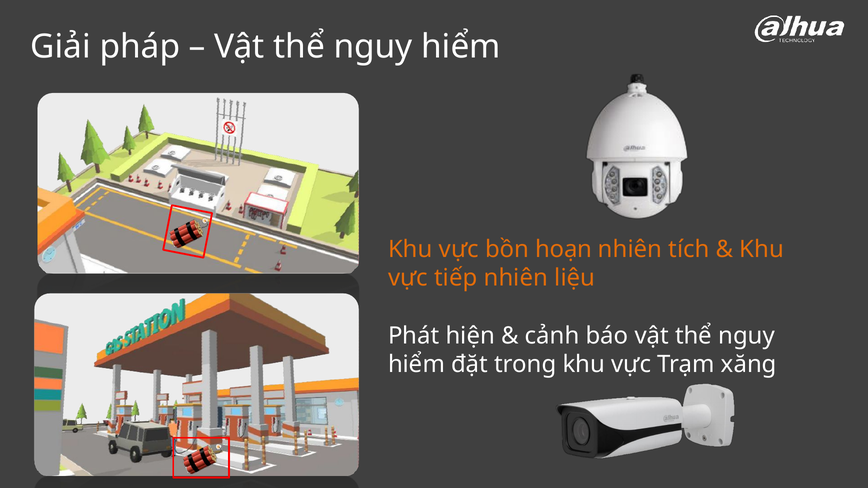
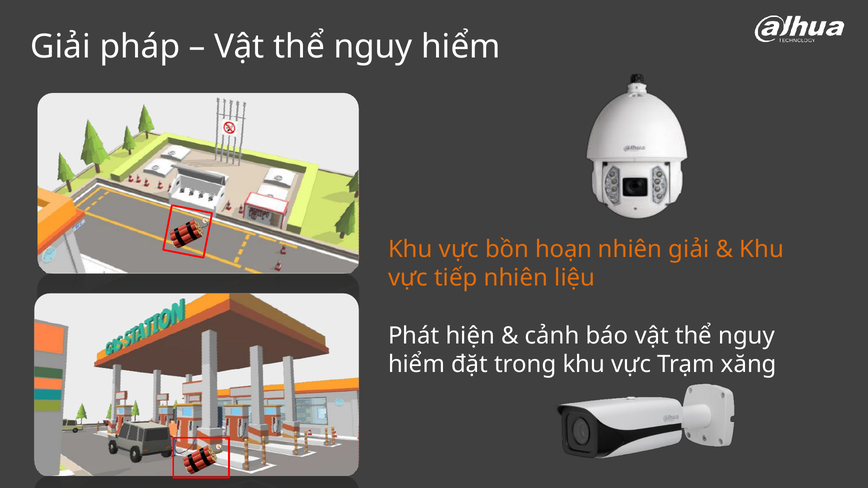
nhiên tích: tích -> giải (689, 249)
